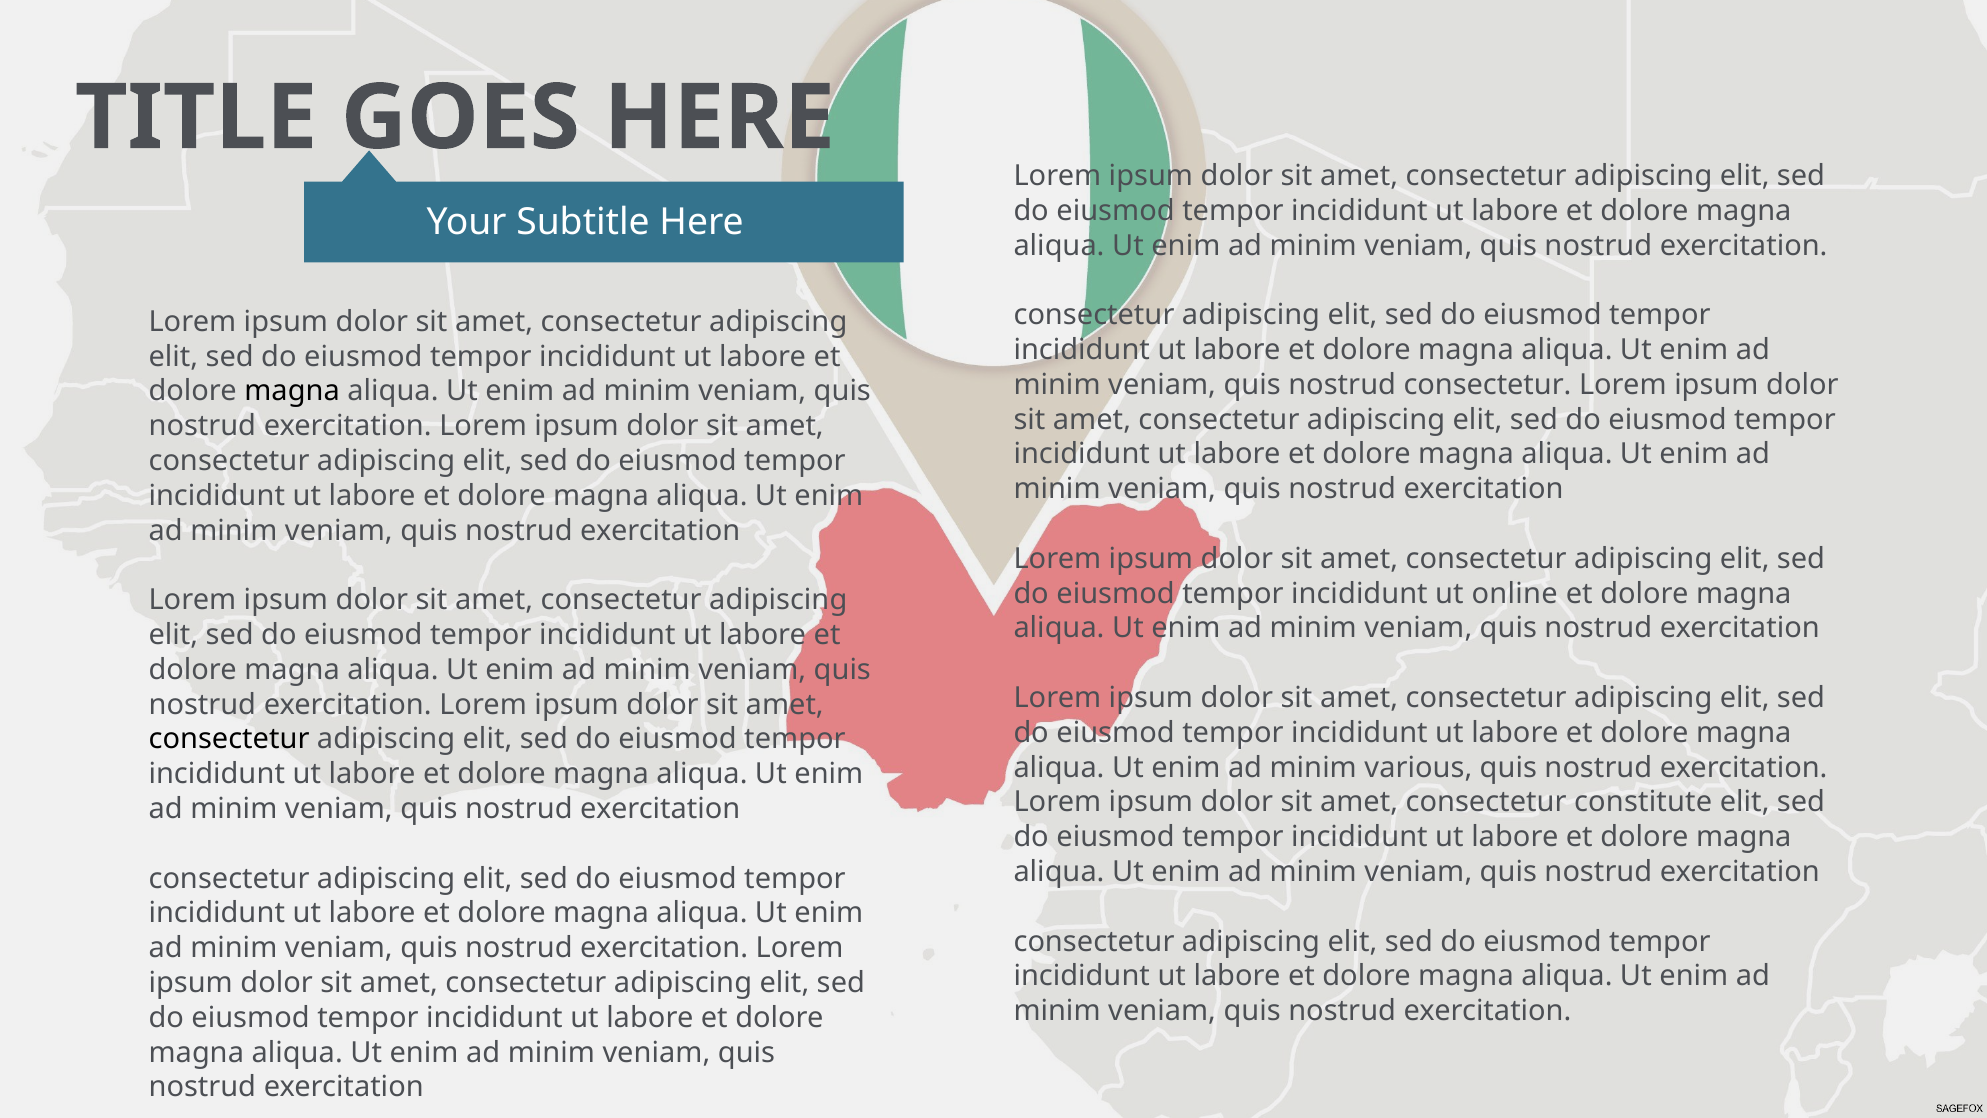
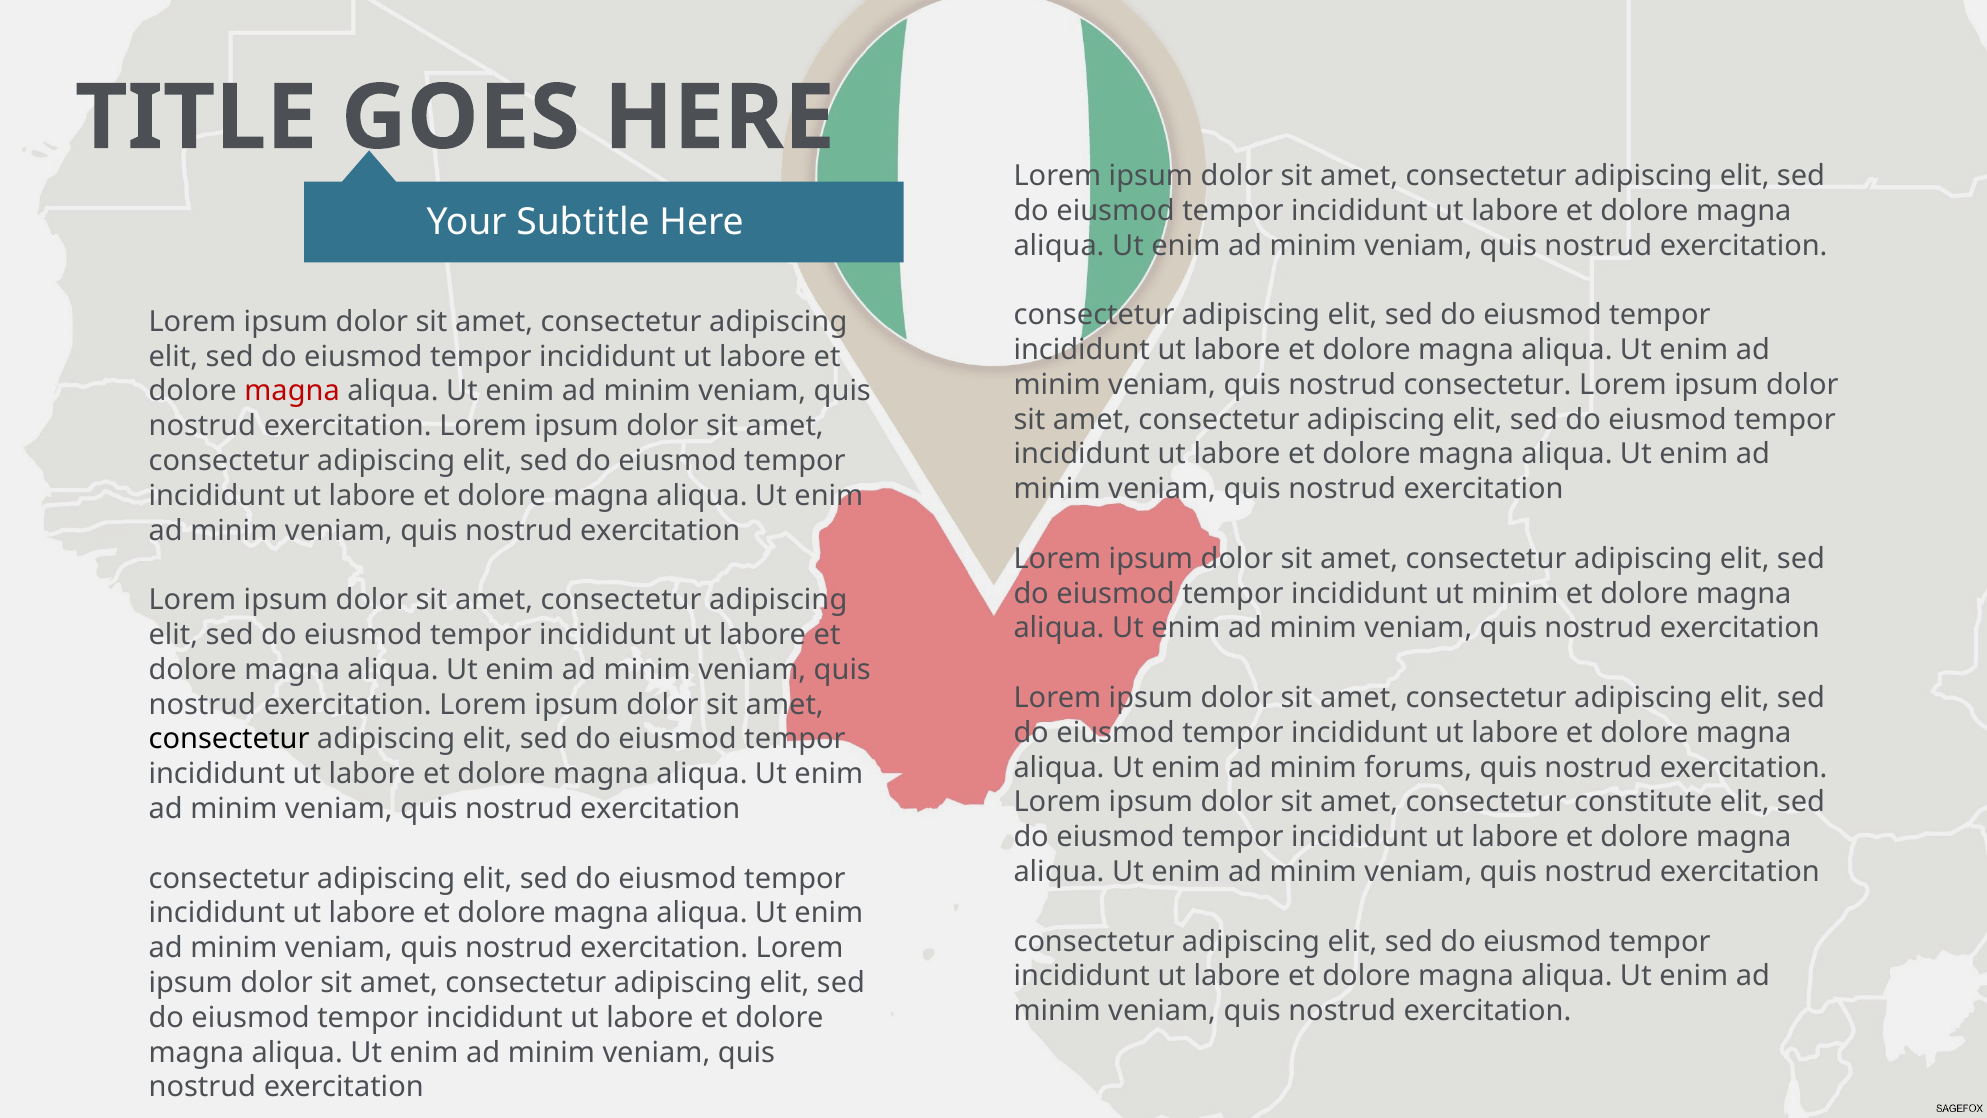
magna colour: black -> red (292, 391)
ut online: online -> minim (1515, 593)
various: various -> forums (1418, 767)
